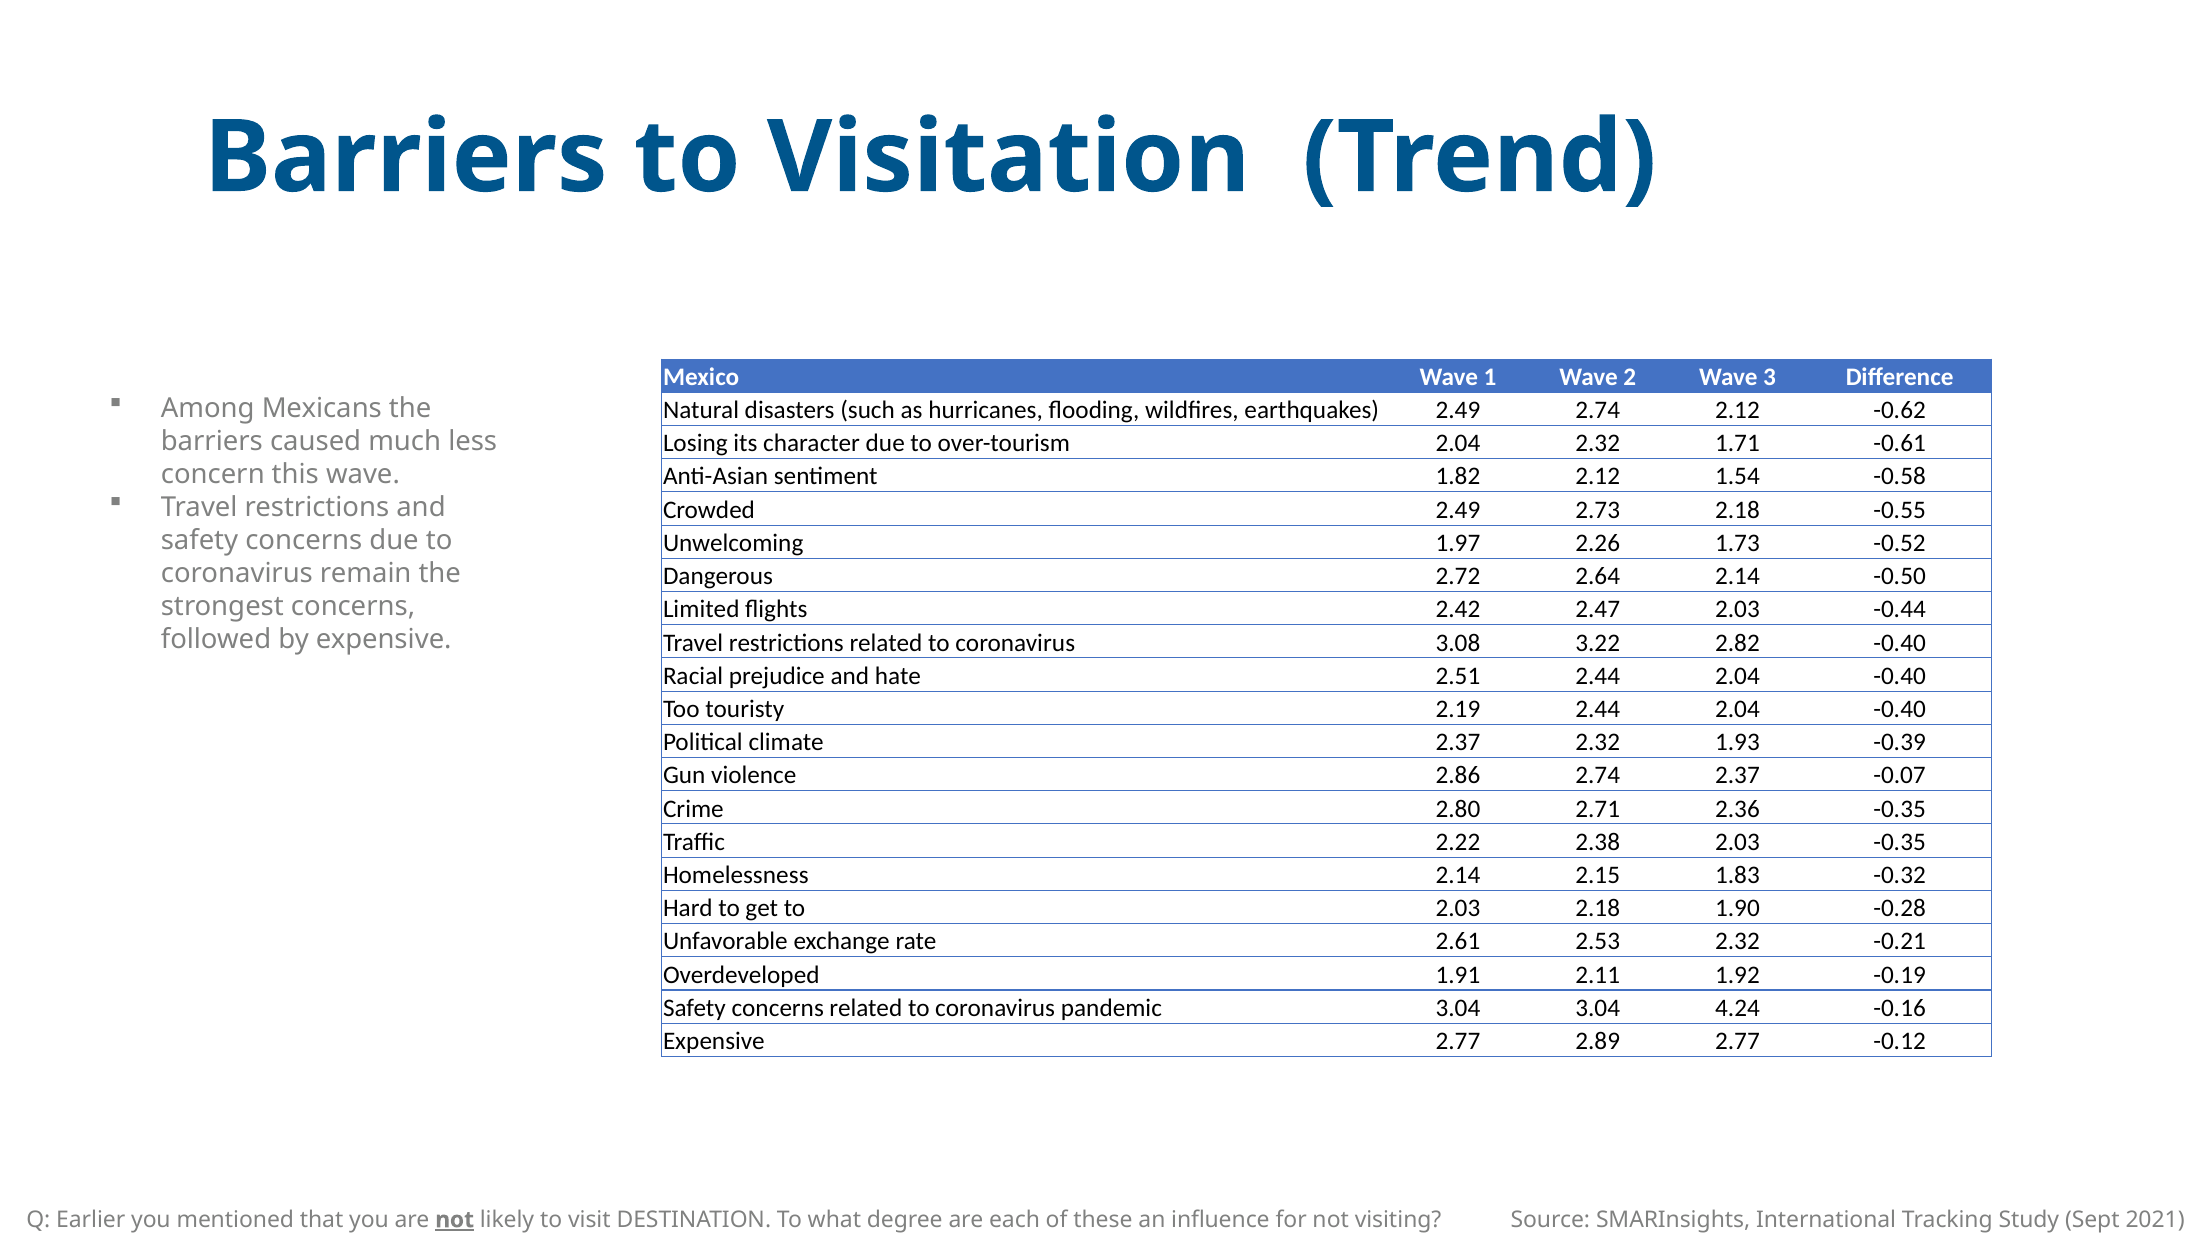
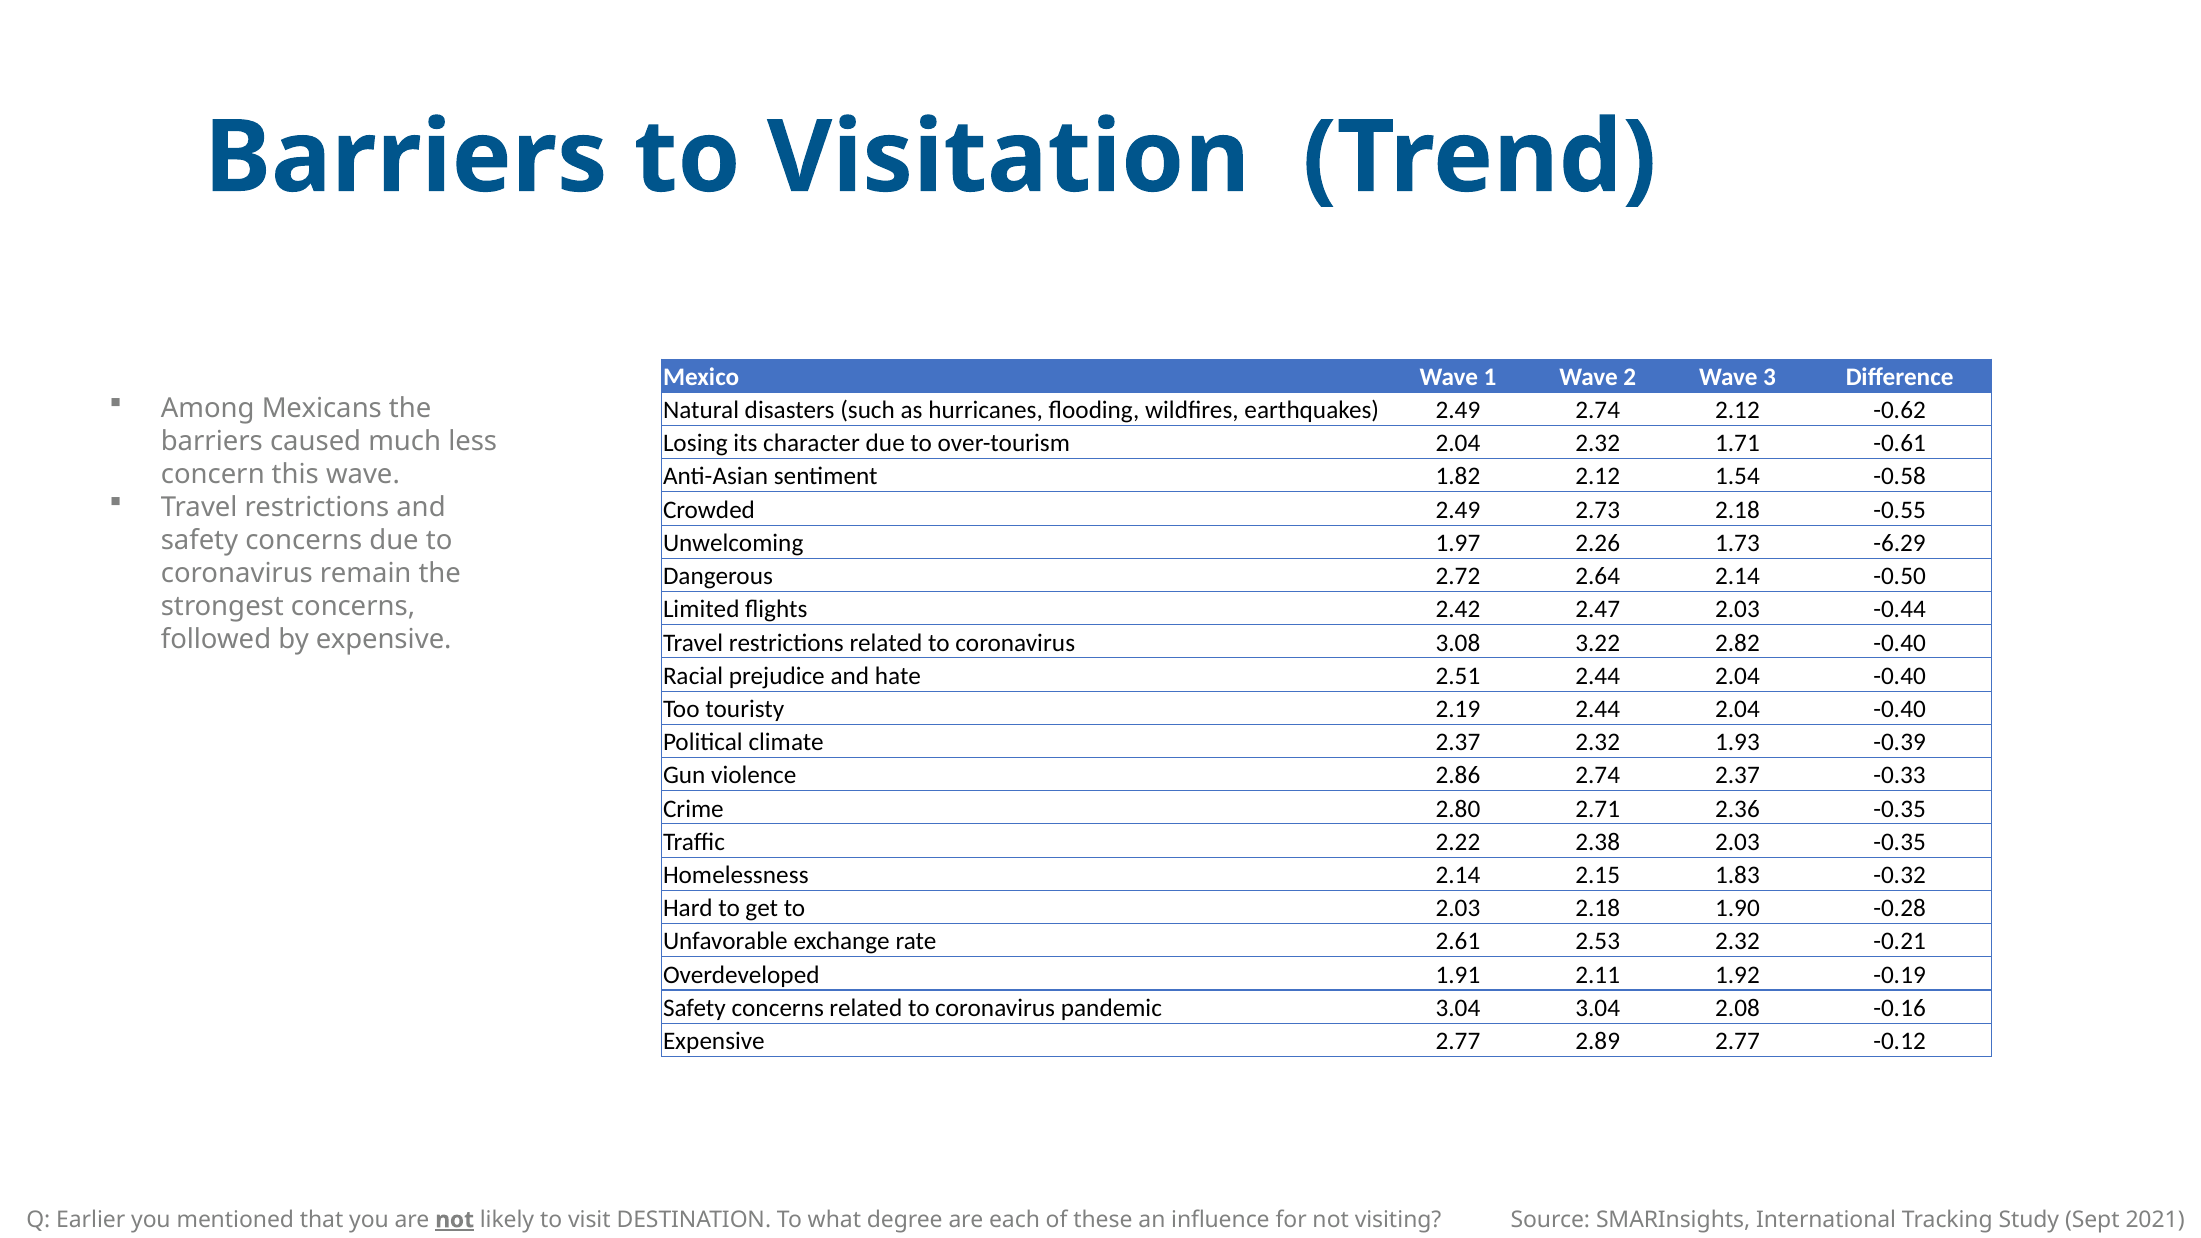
-0.52: -0.52 -> -6.29 (1900, 543)
-0.07: -0.07 -> -0.33 (1900, 776)
4.24: 4.24 -> 2.08 (1737, 1008)
